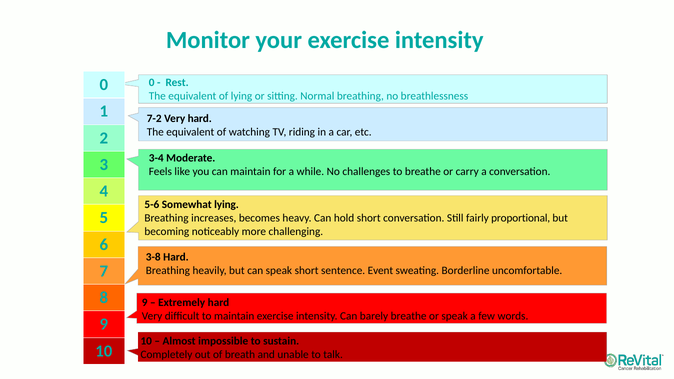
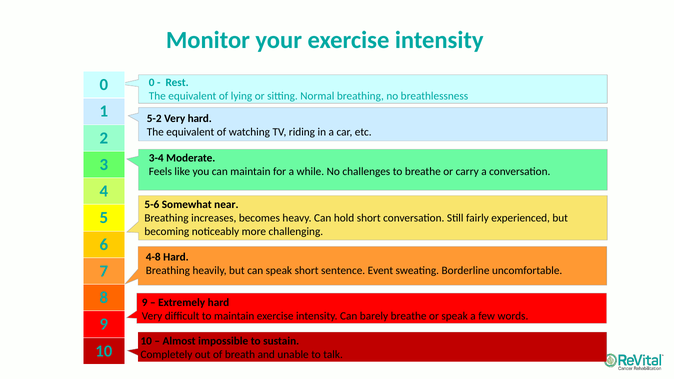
7-2: 7-2 -> 5-2 (154, 118)
Somewhat lying: lying -> near (226, 205)
proportional: proportional -> experienced (521, 218)
3-8: 3-8 -> 4-8 (153, 257)
